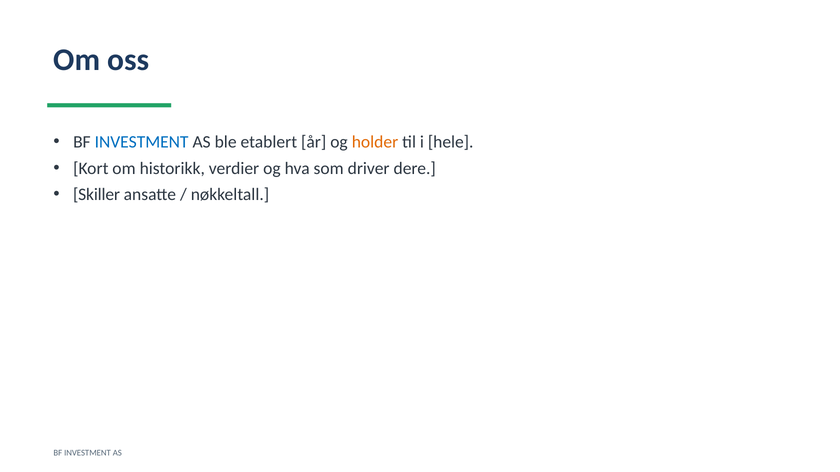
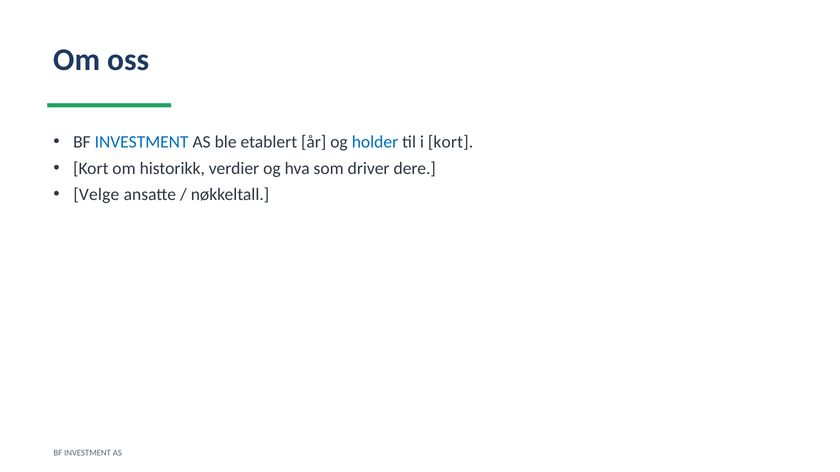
holder colour: orange -> blue (375, 142)
i hele: hele -> kort (451, 142)
Skiller: Skiller -> Velge (96, 195)
